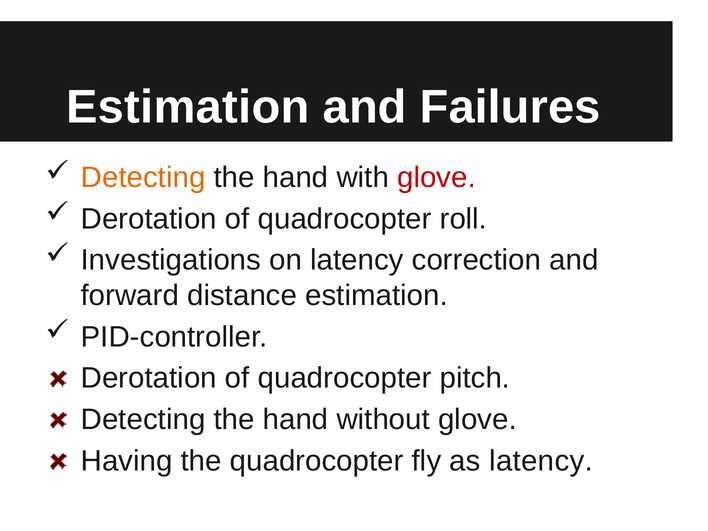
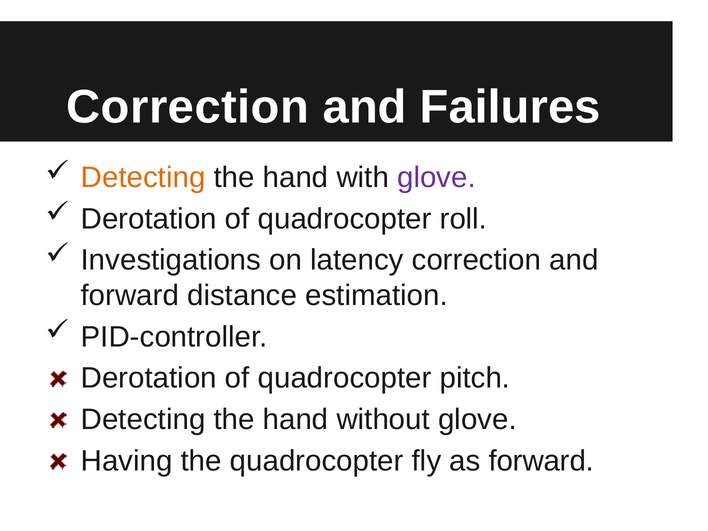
Estimation: Estimation -> Correction (188, 107)
glove colour: red -> purple (436, 178)
as latency: latency -> forward (541, 461)
